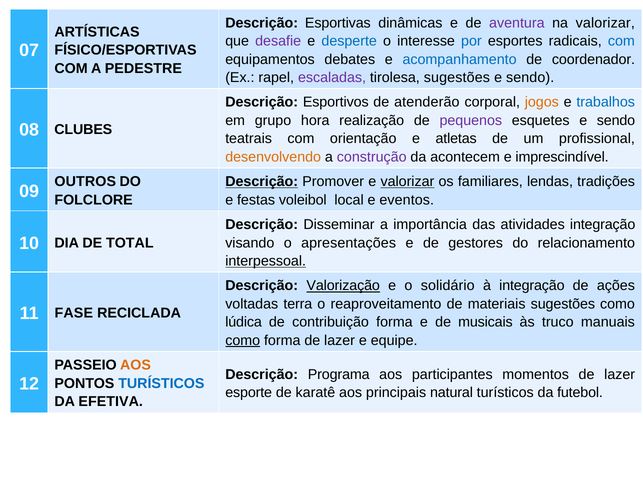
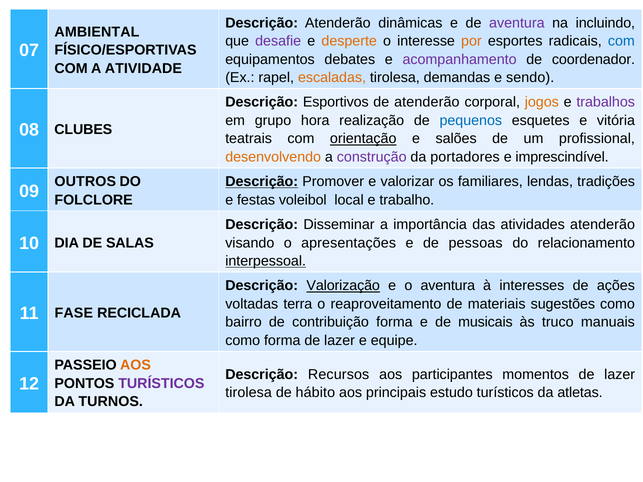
Descrição Esportivas: Esportivas -> Atenderão (338, 23)
na valorizar: valorizar -> incluindo (605, 23)
ARTÍSTICAS: ARTÍSTICAS -> AMBIENTAL (97, 32)
desperte colour: blue -> orange (349, 41)
por colour: blue -> orange (471, 41)
acompanhamento colour: blue -> purple (460, 59)
PEDESTRE: PEDESTRE -> ATIVIDADE (143, 68)
escaladas colour: purple -> orange (332, 78)
tirolesa sugestões: sugestões -> demandas (457, 78)
trabalhos colour: blue -> purple (606, 102)
pequenos colour: purple -> blue (471, 121)
esquetes e sendo: sendo -> vitória (616, 121)
orientação underline: none -> present (363, 139)
atletas: atletas -> salões (456, 139)
acontecem: acontecem -> portadores (465, 157)
valorizar underline: present -> none (407, 182)
eventos: eventos -> trabalho (407, 200)
atividades integração: integração -> atenderão (603, 225)
TOTAL: TOTAL -> SALAS (130, 243)
gestores: gestores -> pessoas (476, 243)
o solidário: solidário -> aventura (448, 286)
à integração: integração -> interesses (532, 286)
lúdica: lúdica -> bairro (243, 322)
como underline: present -> none (243, 341)
Programa: Programa -> Recursos (339, 375)
TURÍSTICOS colour: blue -> purple (161, 384)
esporte: esporte -> tirolesa (249, 393)
karatê: karatê -> hábito (315, 393)
natural: natural -> estudo (451, 393)
futebol: futebol -> atletas (580, 393)
EFETIVA: EFETIVA -> TURNOS (111, 402)
